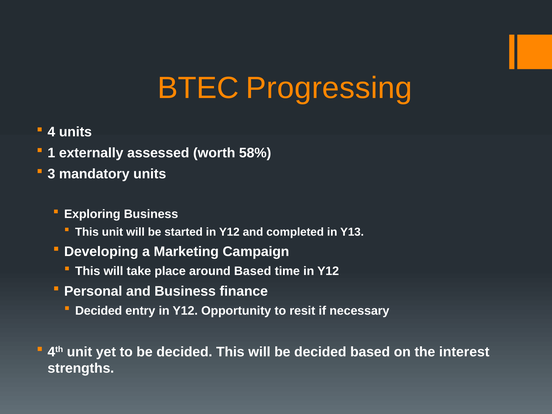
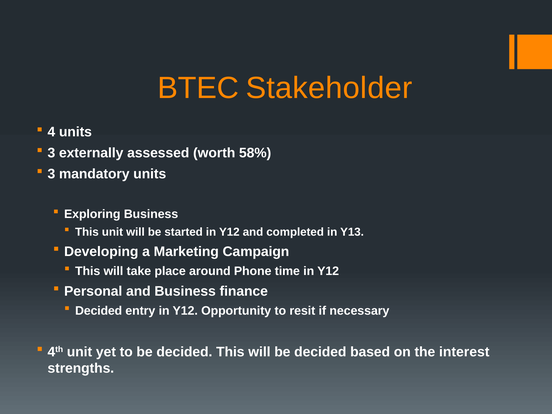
Progressing: Progressing -> Stakeholder (329, 88)
1: 1 -> 3 (51, 153)
around Based: Based -> Phone (253, 271)
